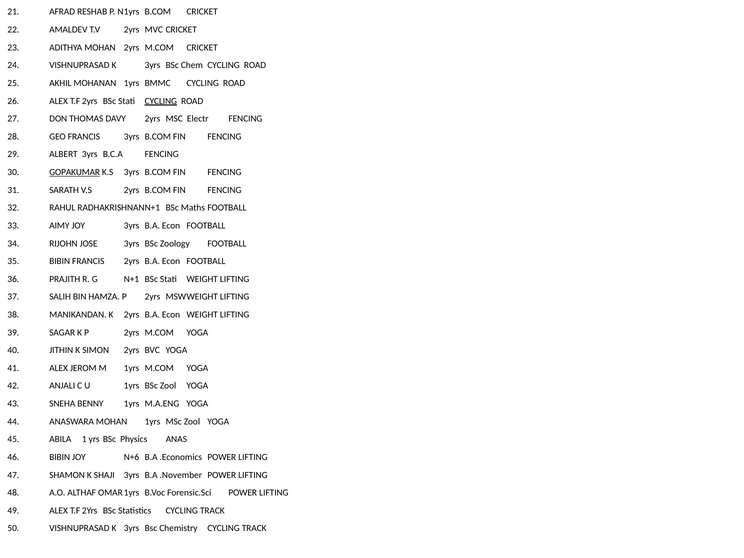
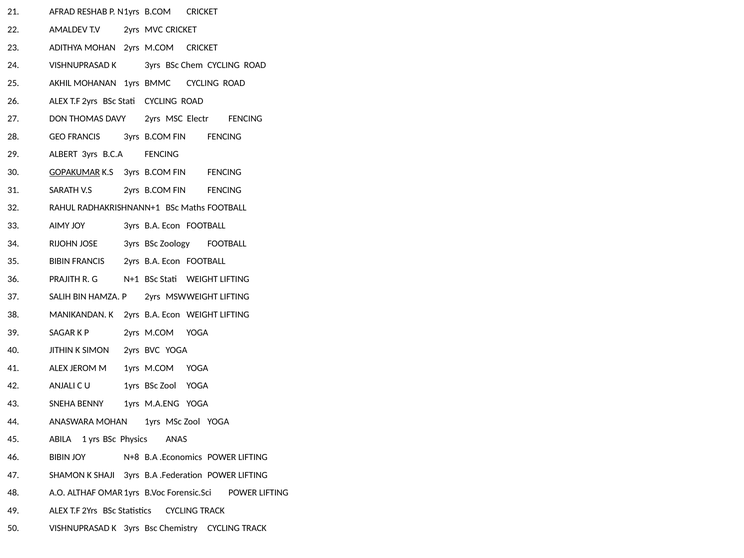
CYCLING underline: present -> none (161, 101)
N+6: N+6 -> N+8 (131, 457)
.November: .November -> .Federation (181, 475)
